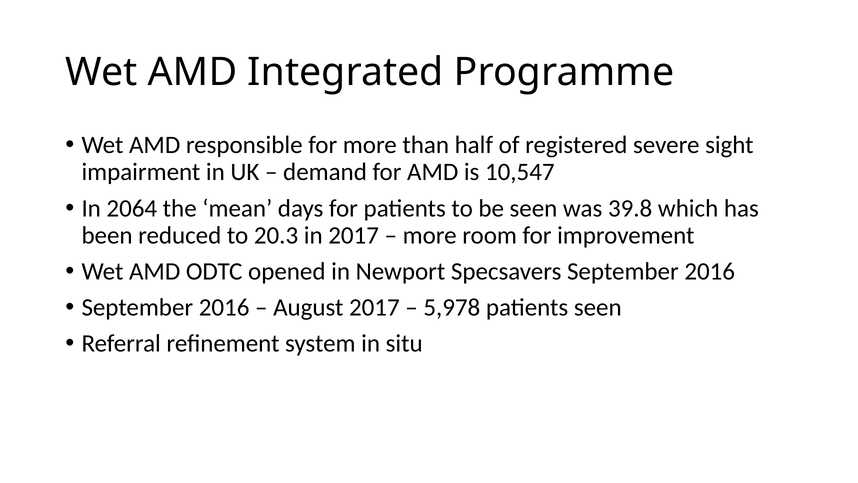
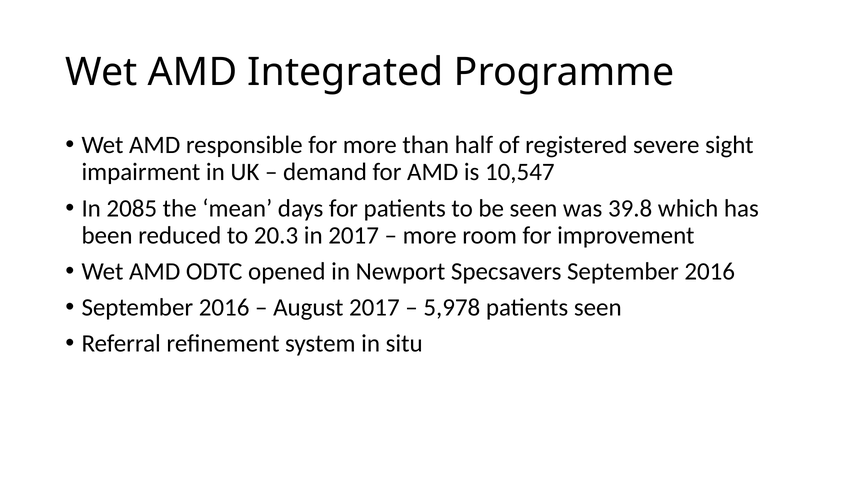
2064: 2064 -> 2085 (132, 208)
